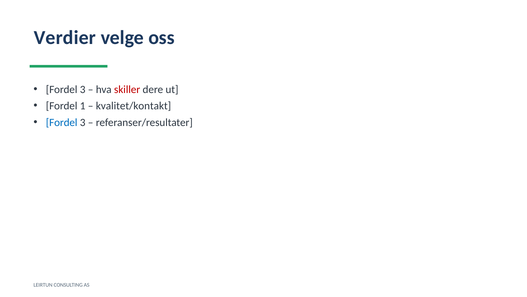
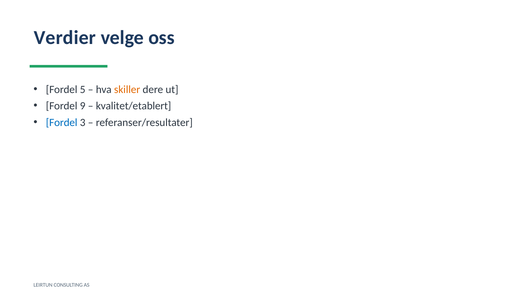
3: 3 -> 5 (83, 89)
skiller colour: red -> orange (127, 89)
1: 1 -> 9 (83, 106)
kvalitet/kontakt: kvalitet/kontakt -> kvalitet/etablert (134, 106)
